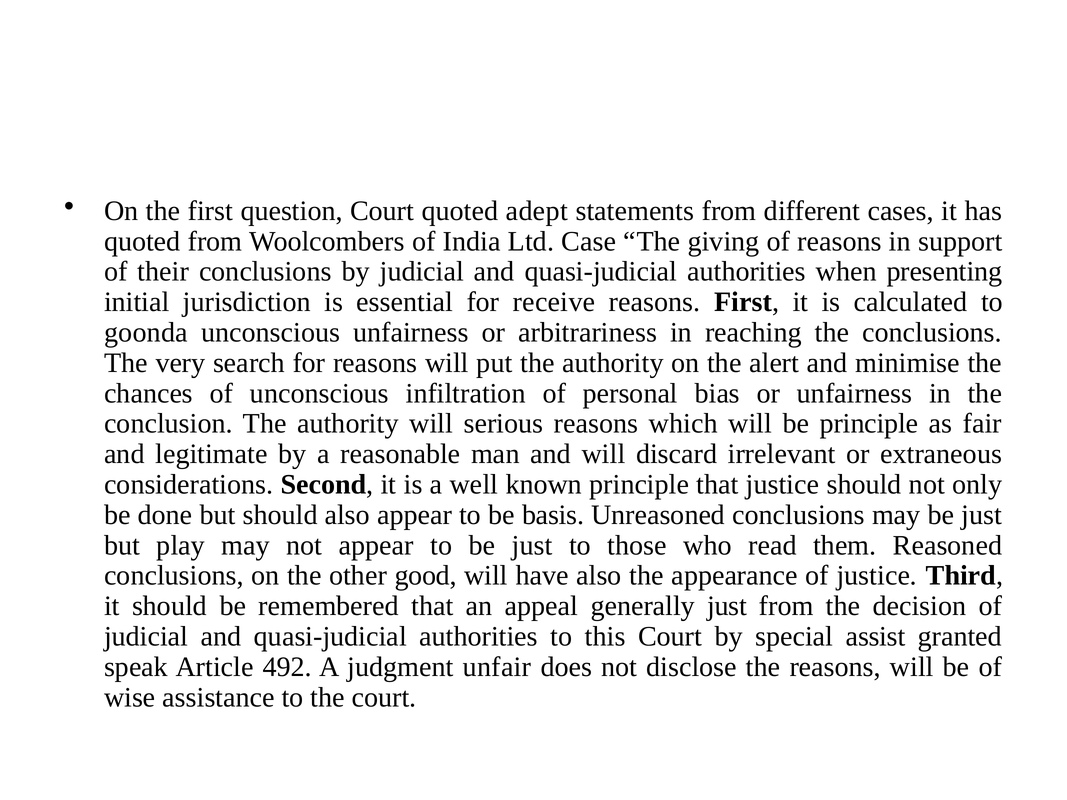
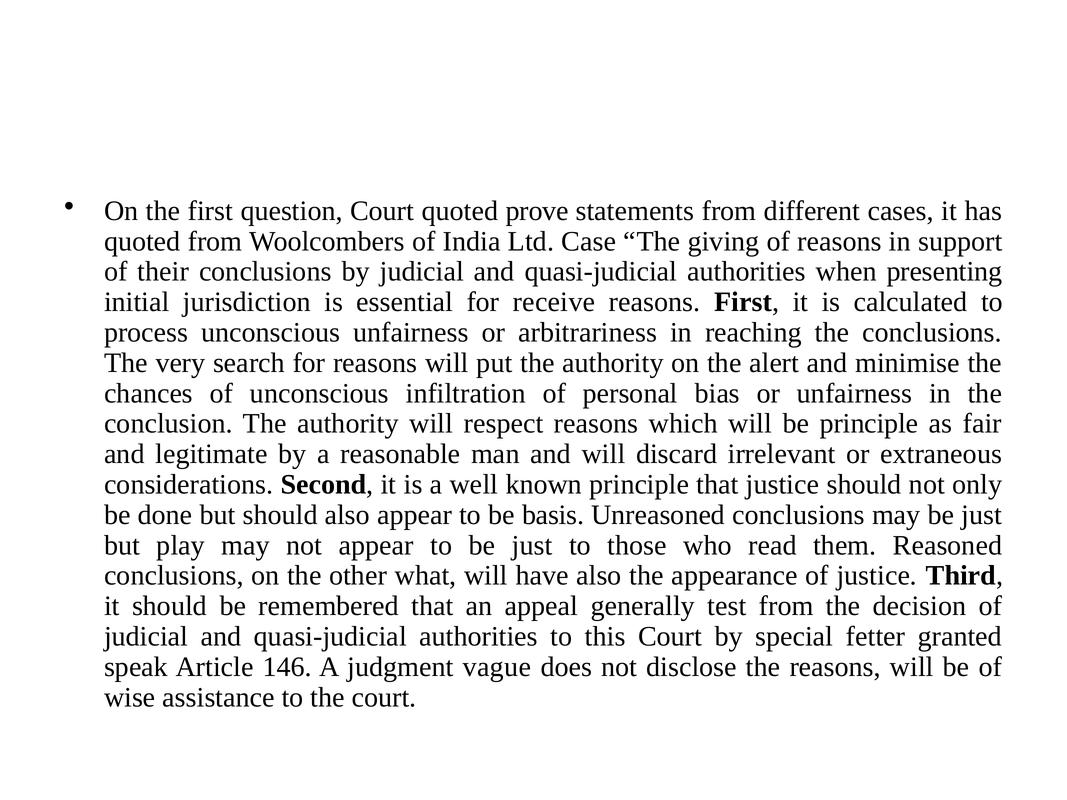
adept: adept -> prove (537, 211)
goonda: goonda -> process (146, 333)
serious: serious -> respect (504, 424)
good: good -> what (426, 576)
generally just: just -> test (727, 606)
assist: assist -> fetter (876, 637)
492: 492 -> 146 (287, 667)
unfair: unfair -> vague (497, 667)
